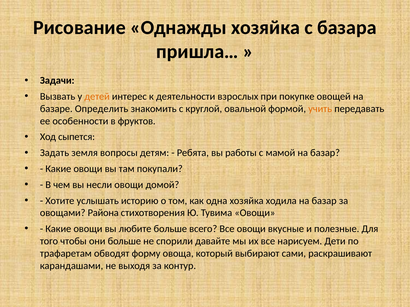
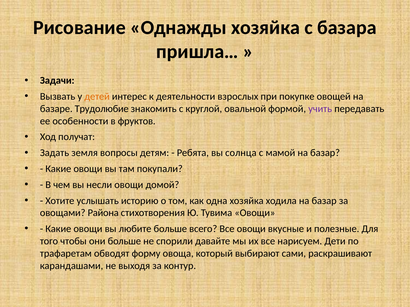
Определить: Определить -> Трудолюбие (102, 109)
учить colour: orange -> purple (320, 109)
сыпется: сыпется -> получат (77, 137)
работы: работы -> солнца (241, 153)
